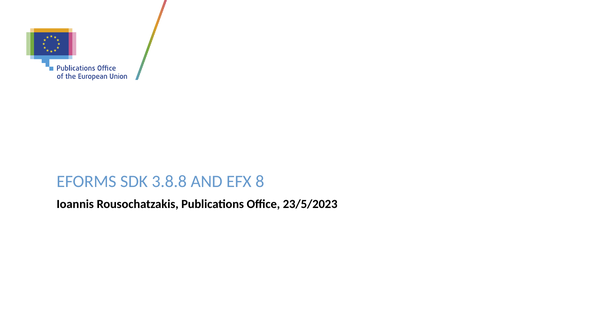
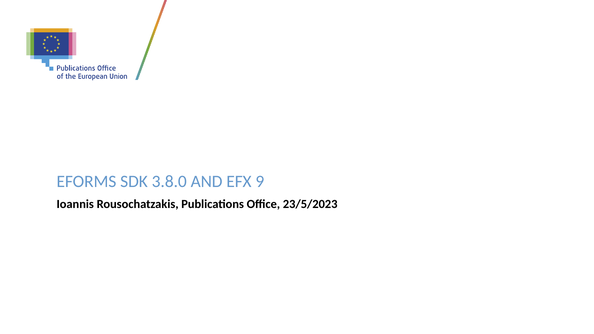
3.8.8: 3.8.8 -> 3.8.0 (169, 182)
8: 8 -> 9 (260, 182)
